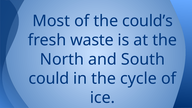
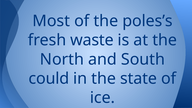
could’s: could’s -> poles’s (147, 21)
cycle: cycle -> state (139, 79)
